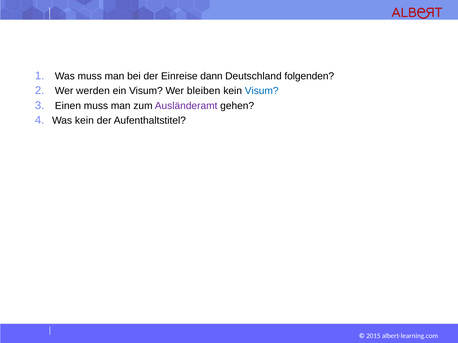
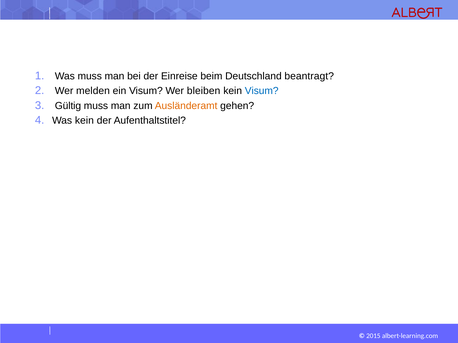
dann: dann -> beim (211, 76)
folgenden: folgenden -> beantragt (309, 76)
werden: werden -> melden (93, 91)
Einen: Einen -> Gültig (68, 106)
Ausländeramt colour: purple -> orange (186, 106)
